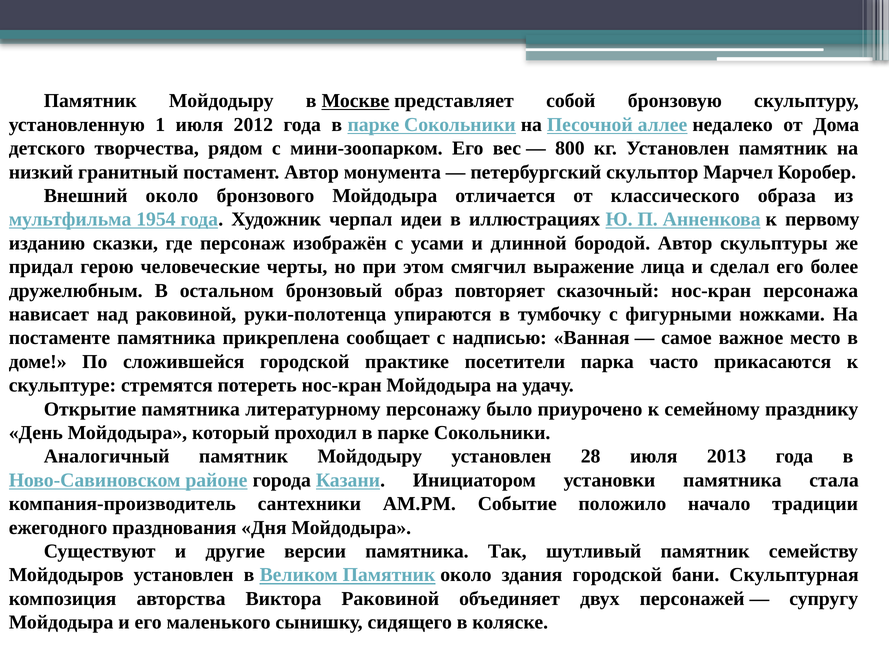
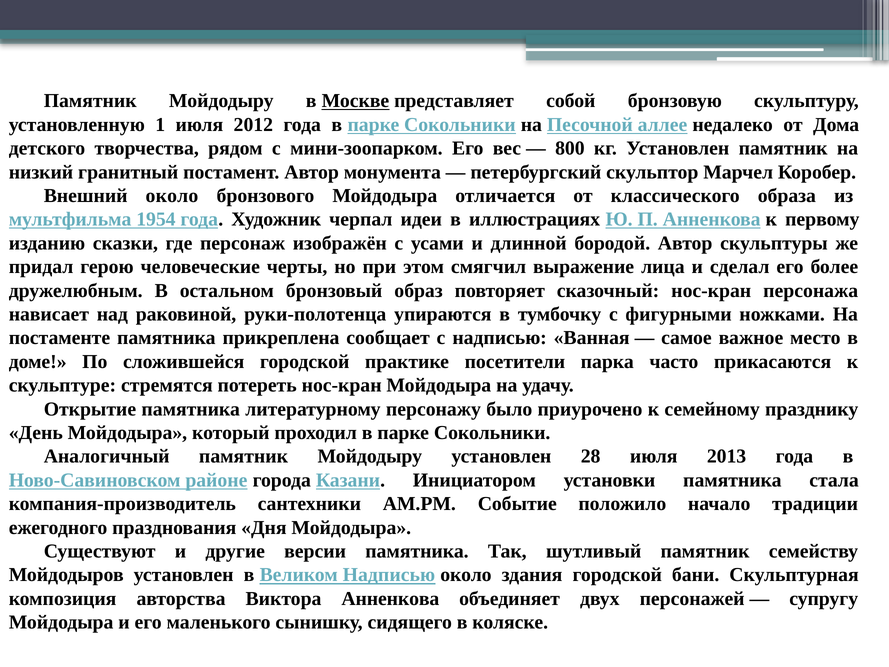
Великом Памятник: Памятник -> Надписью (389, 575)
Виктора Раковиной: Раковиной -> Анненкова (390, 598)
